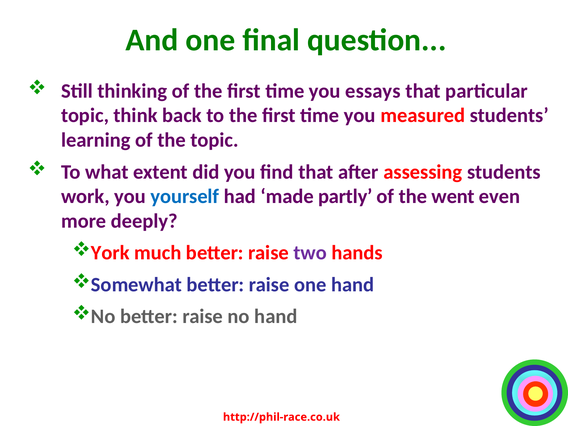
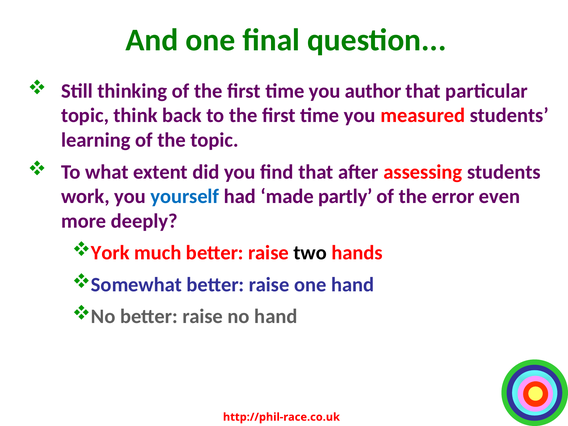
essays: essays -> author (373, 91)
went: went -> error (453, 197)
two colour: purple -> black (310, 253)
